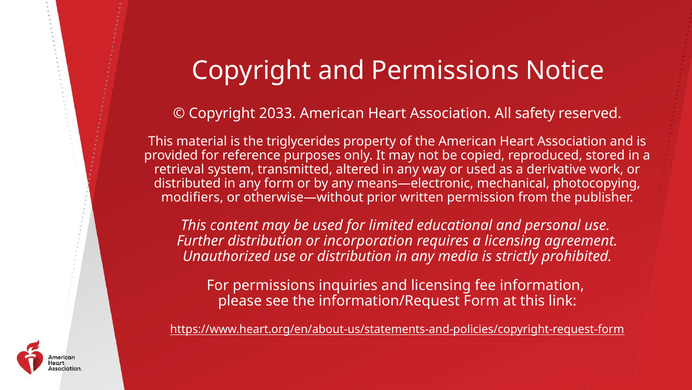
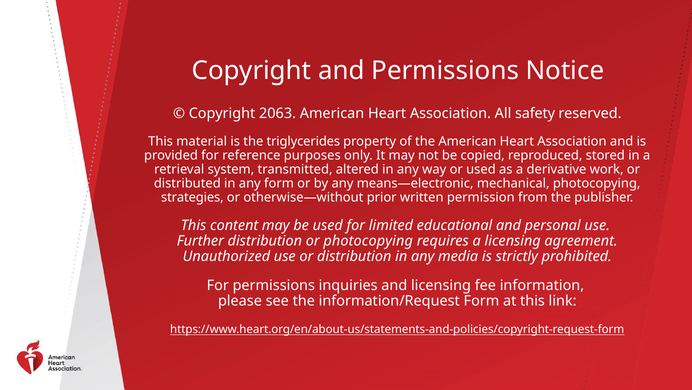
2033: 2033 -> 2063 (278, 113)
modifiers: modifiers -> strategies (192, 197)
or incorporation: incorporation -> photocopying (368, 241)
